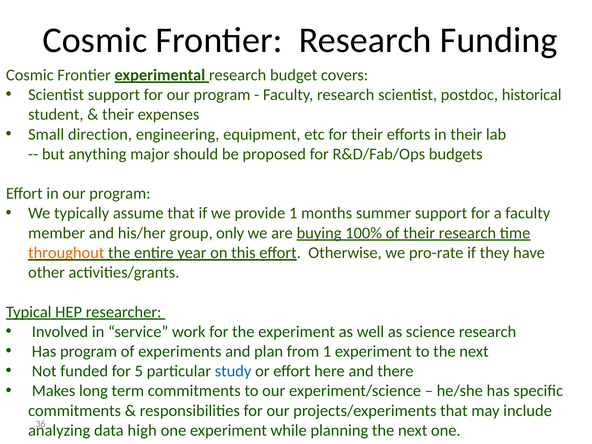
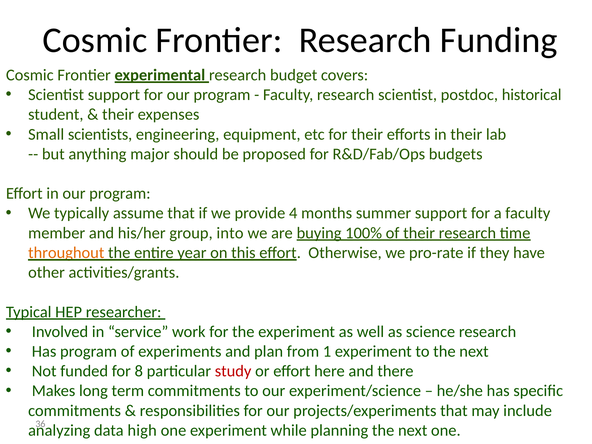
direction: direction -> scientists (100, 134)
provide 1: 1 -> 4 (293, 213)
only: only -> into (230, 233)
5: 5 -> 8 (139, 371)
study colour: blue -> red (233, 371)
